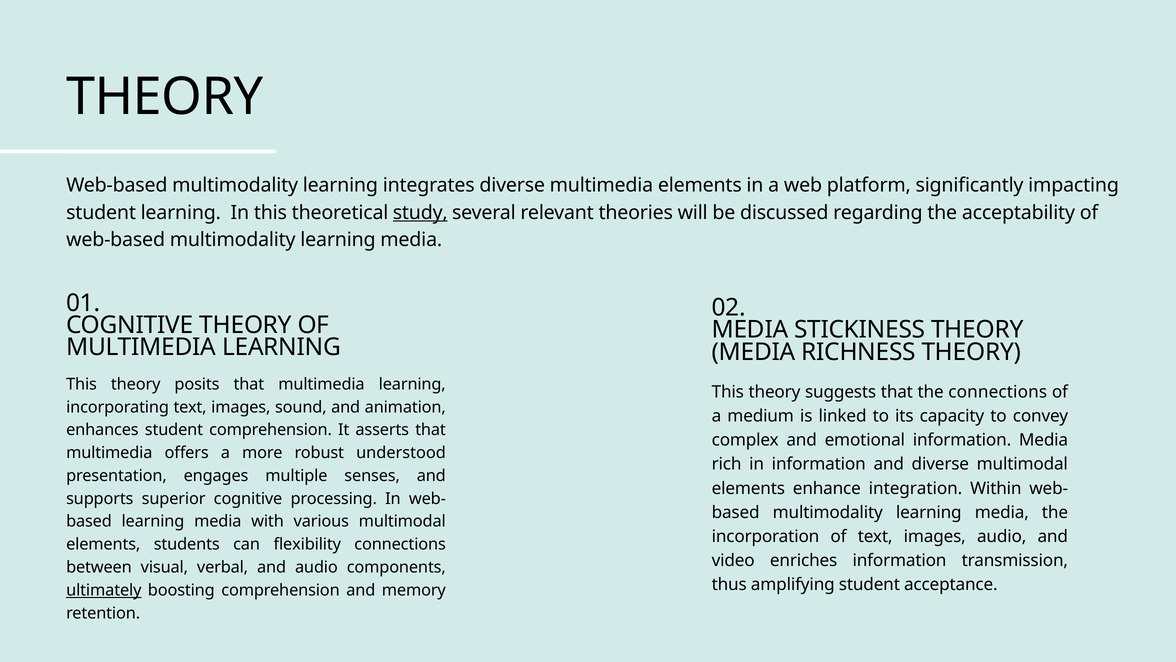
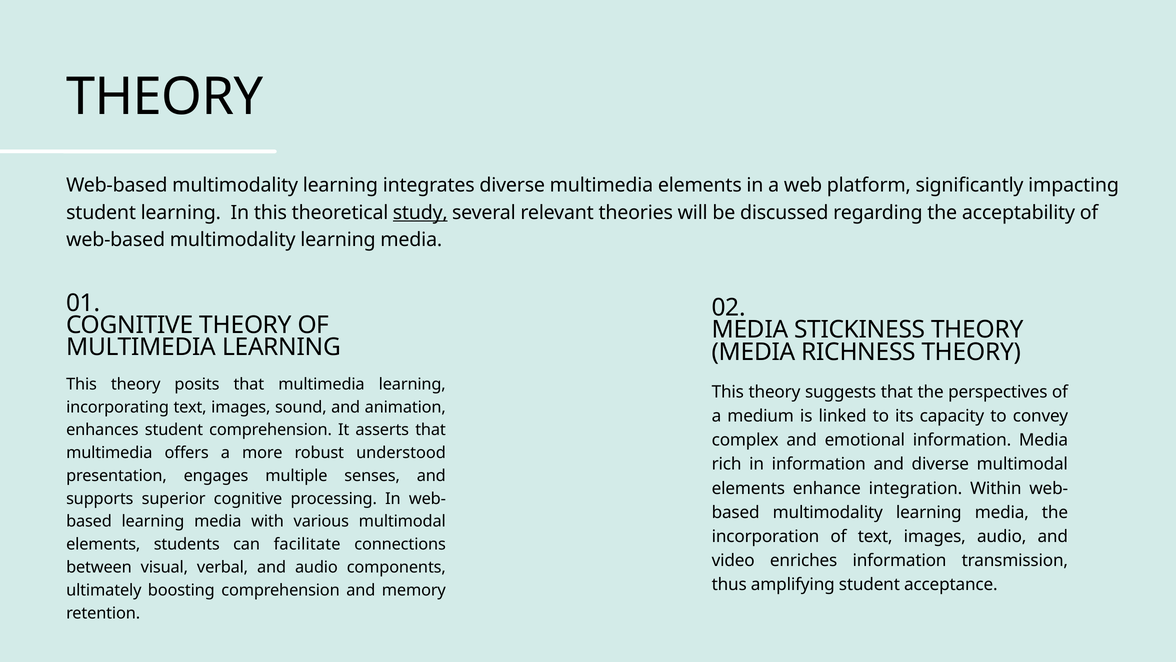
the connections: connections -> perspectives (998, 392)
flexibility: flexibility -> facilitate (307, 544)
ultimately underline: present -> none (104, 590)
